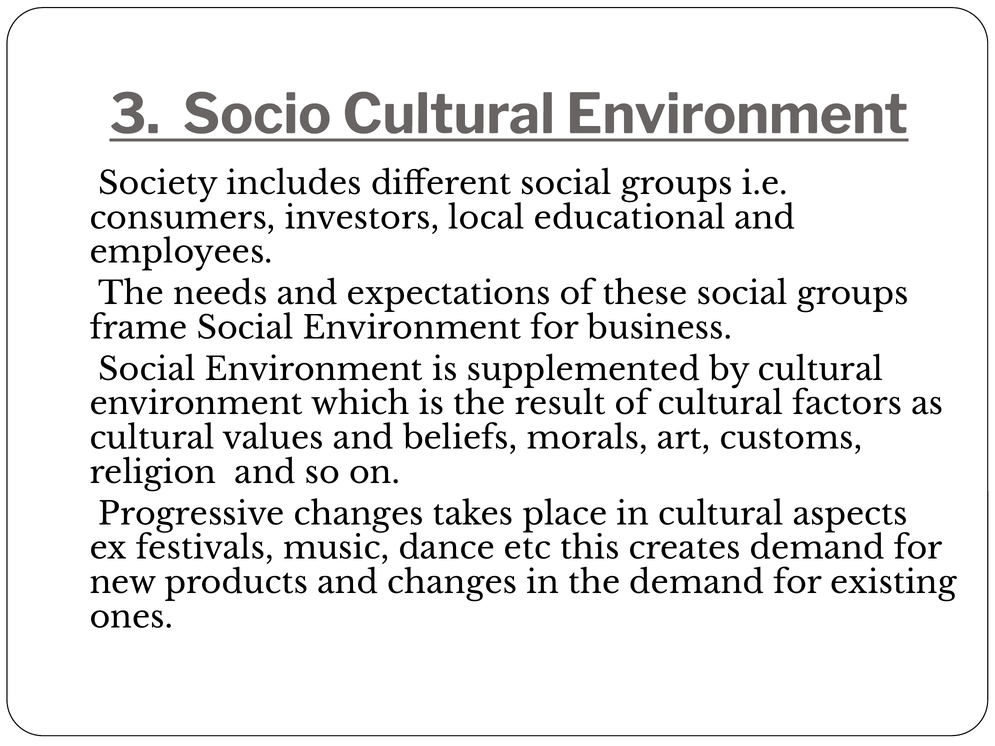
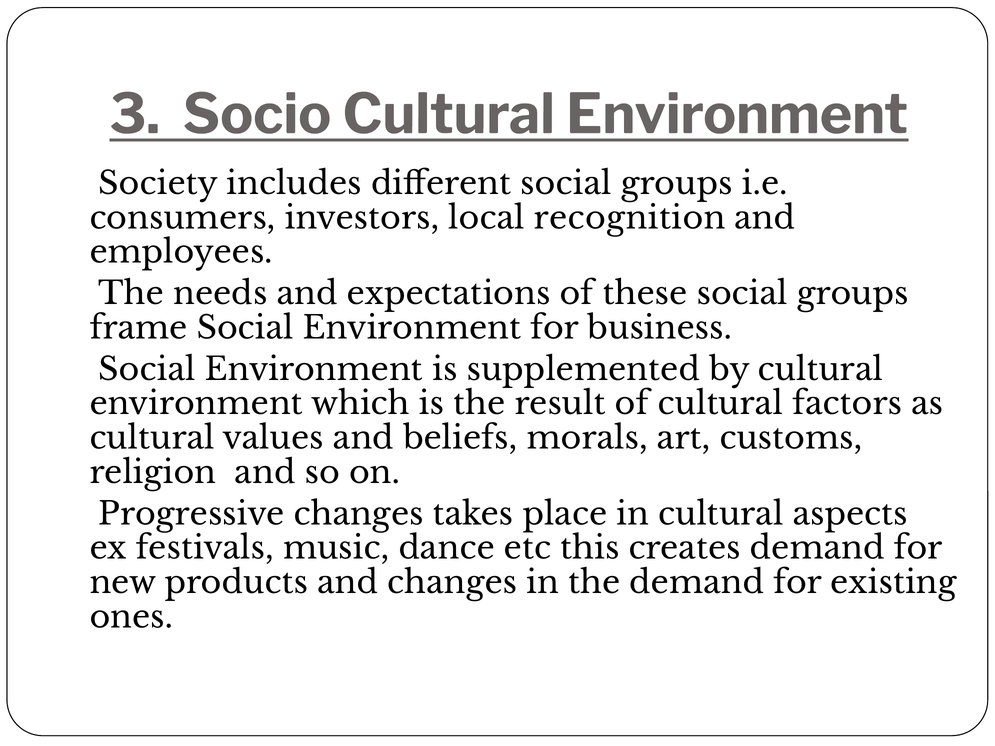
educational: educational -> recognition (630, 218)
